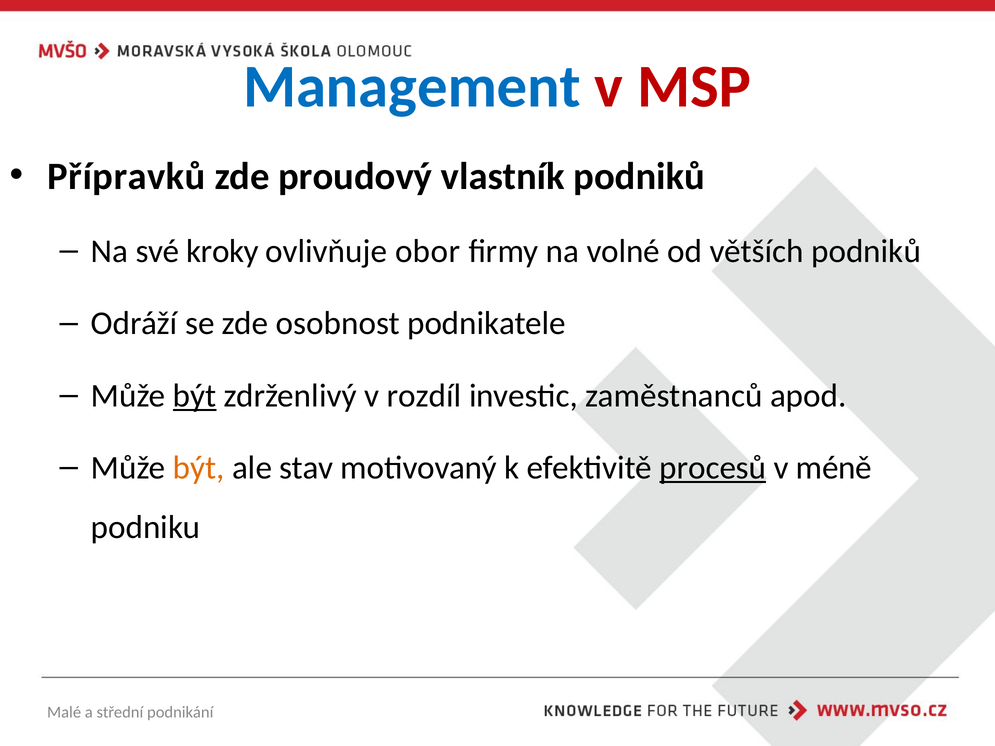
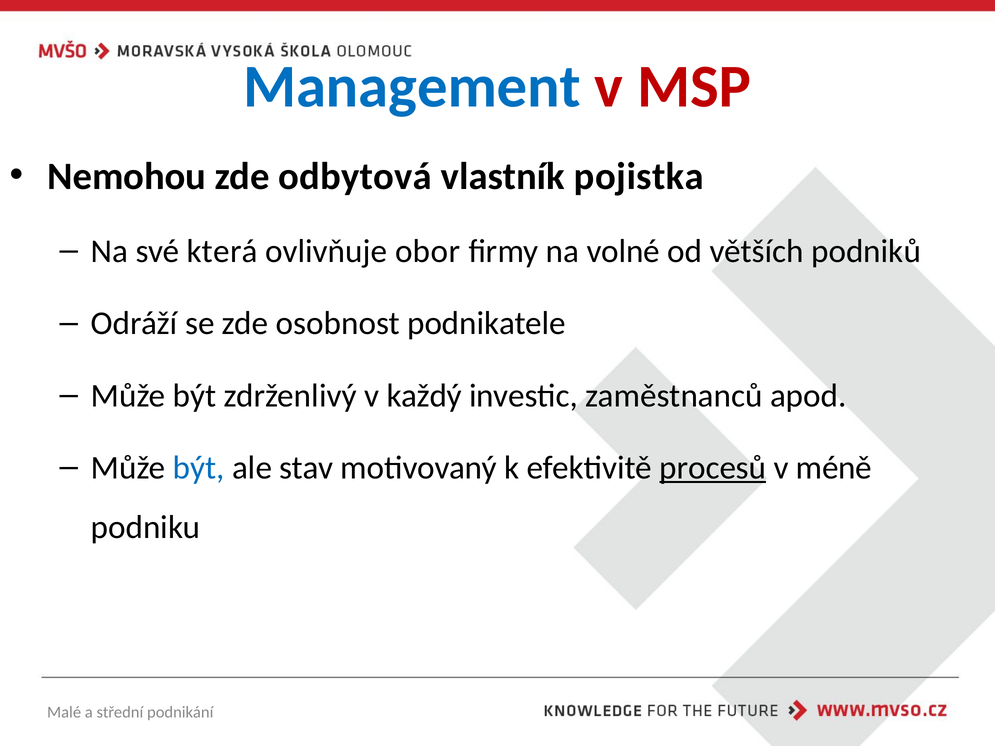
Přípravků: Přípravků -> Nemohou (127, 176)
proudový: proudový -> odbytová (355, 176)
vlastník podniků: podniků -> pojistka (639, 176)
kroky: kroky -> která (222, 251)
být underline: present -> none (195, 396)
rozdíl: rozdíl -> každý (424, 396)
být colour: orange -> blue (199, 468)
